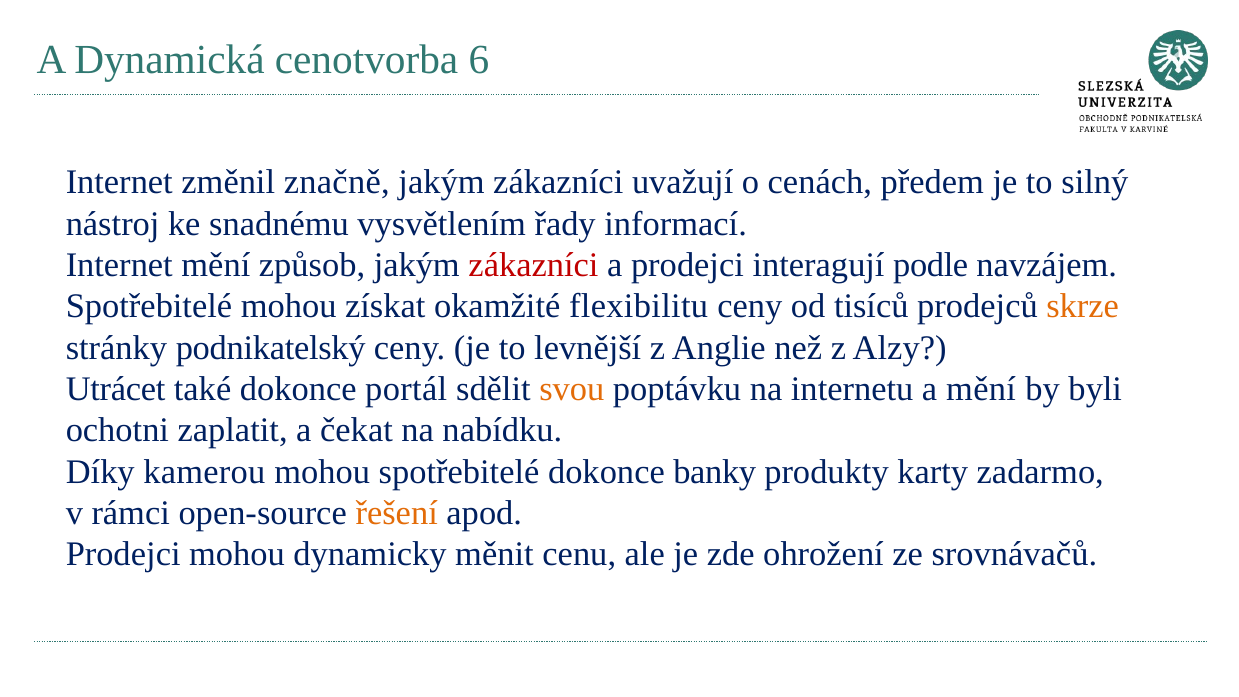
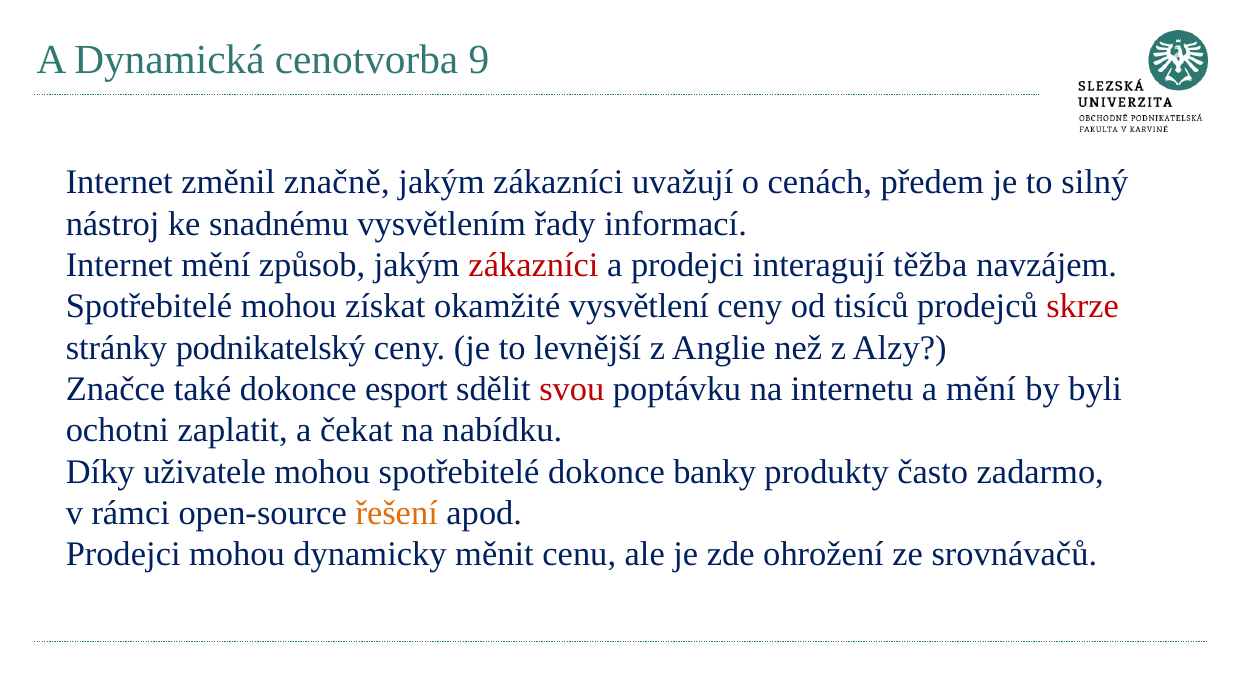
6: 6 -> 9 (479, 60)
podle: podle -> těžba (930, 265)
flexibilitu: flexibilitu -> vysvětlení (639, 306)
skrze colour: orange -> red (1083, 306)
Utrácet: Utrácet -> Značce (116, 389)
portál: portál -> esport (407, 389)
svou colour: orange -> red (572, 389)
kamerou: kamerou -> uživatele (205, 472)
karty: karty -> často (933, 472)
